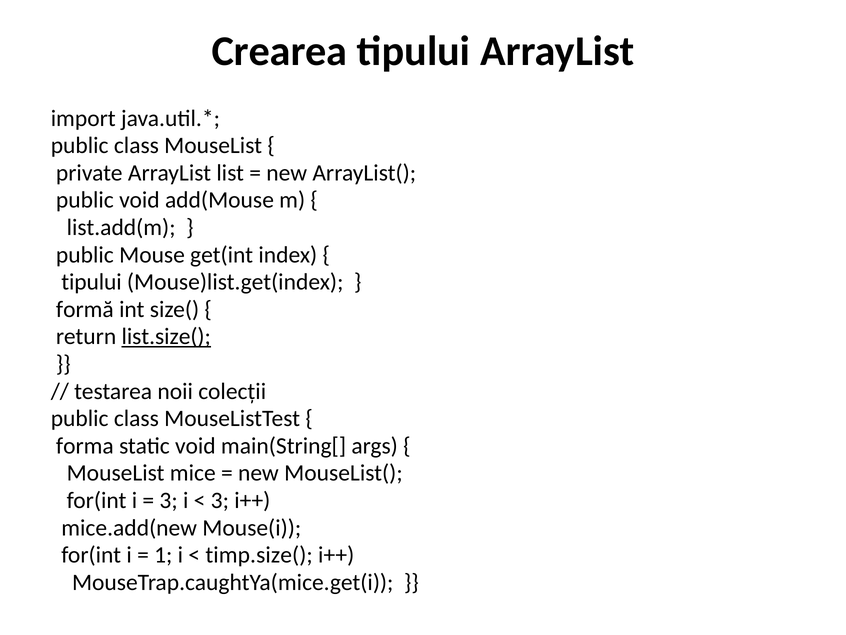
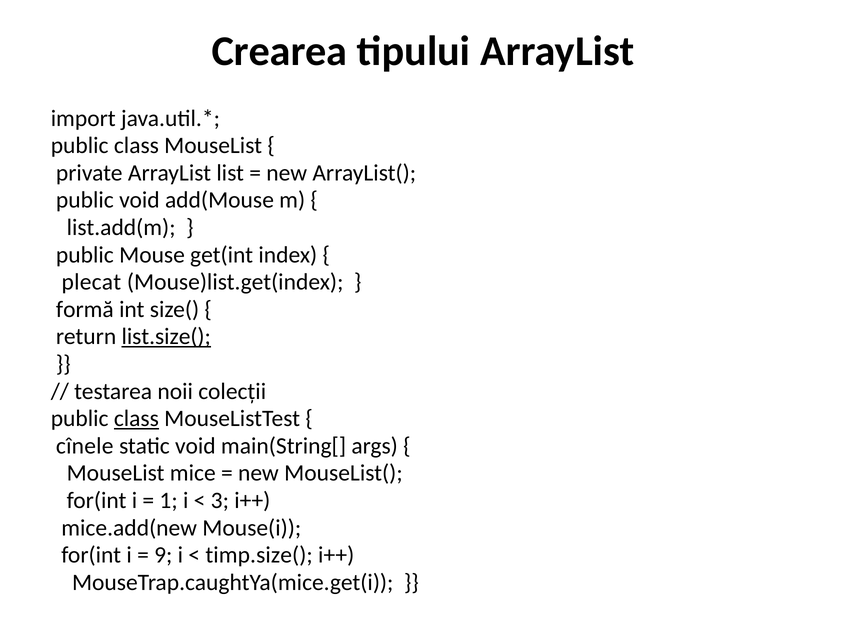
tipului: tipului -> plecat (91, 282)
class underline: none -> present (136, 418)
forma: forma -> cînele (85, 446)
3: 3 -> 1 (169, 500)
1: 1 -> 9 (163, 555)
